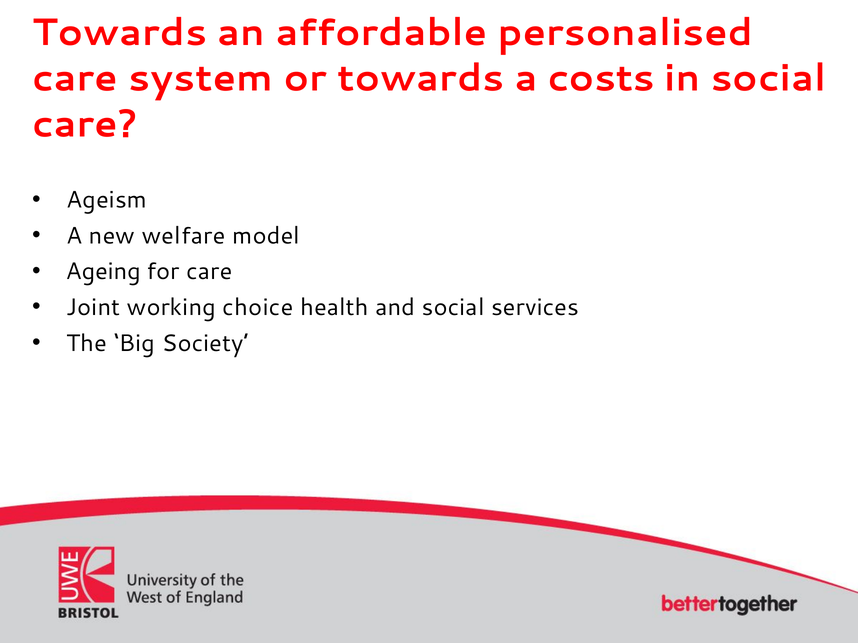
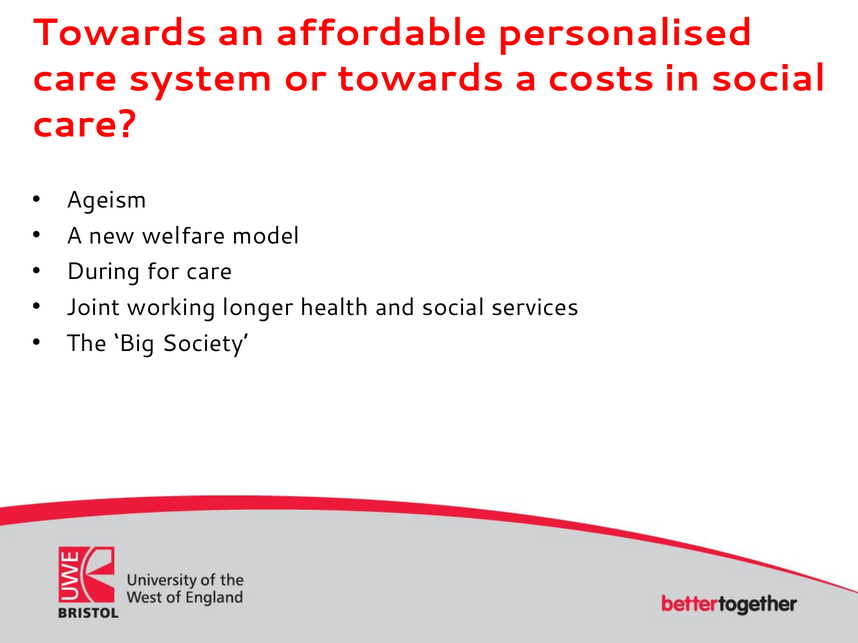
Ageing: Ageing -> During (103, 272)
choice: choice -> longer (258, 308)
